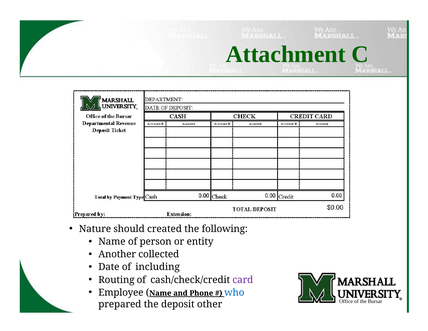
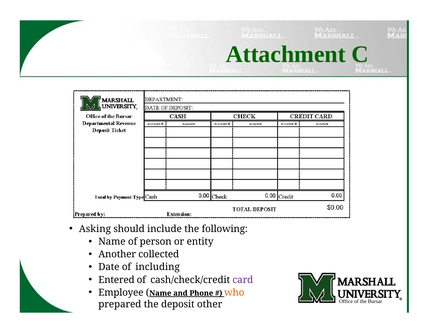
Nature: Nature -> Asking (95, 229)
created: created -> include (164, 229)
Routing: Routing -> Entered (116, 280)
who colour: blue -> orange (234, 292)
